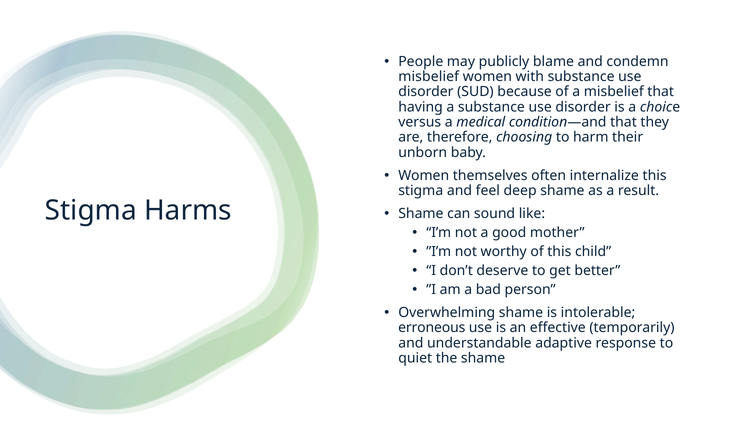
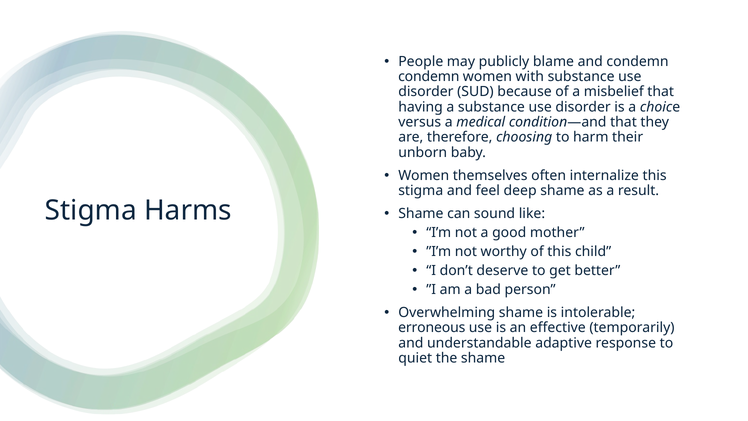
misbelief: misbelief -> condemn (429, 77)
